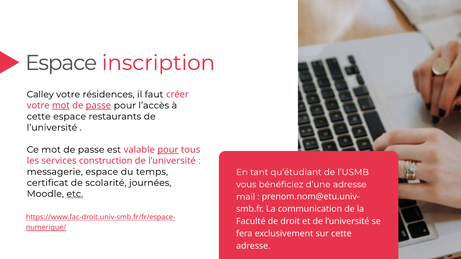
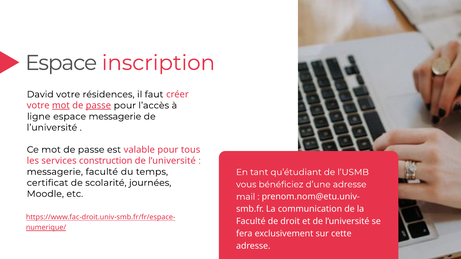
Calley: Calley -> David (40, 95)
cette: cette -> ligne (39, 117)
espace restaurants: restaurants -> messagerie (115, 117)
pour underline: present -> none (168, 150)
messagerie espace: espace -> faculté (102, 172)
etc underline: present -> none (75, 194)
